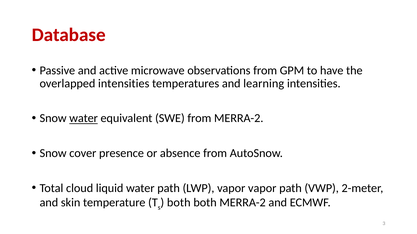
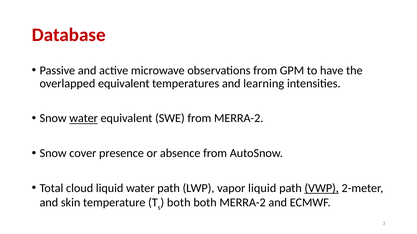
overlapped intensities: intensities -> equivalent (124, 84)
vapor vapor: vapor -> liquid (262, 189)
VWP underline: none -> present (322, 189)
